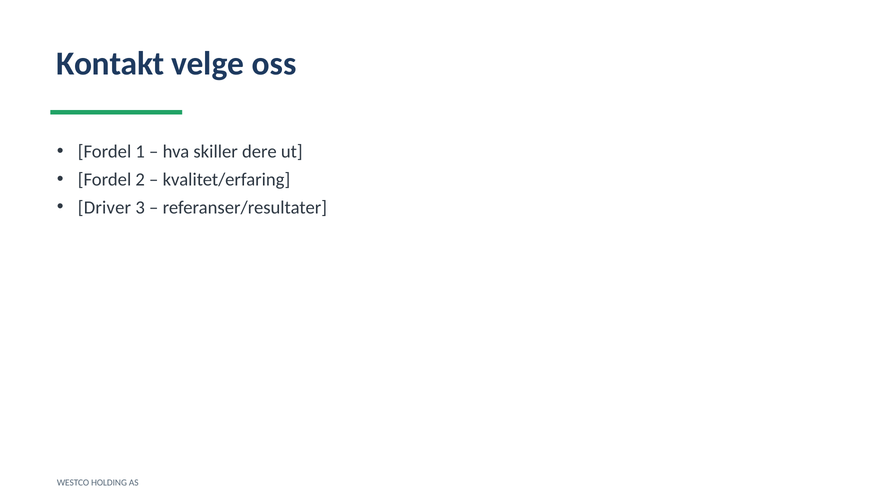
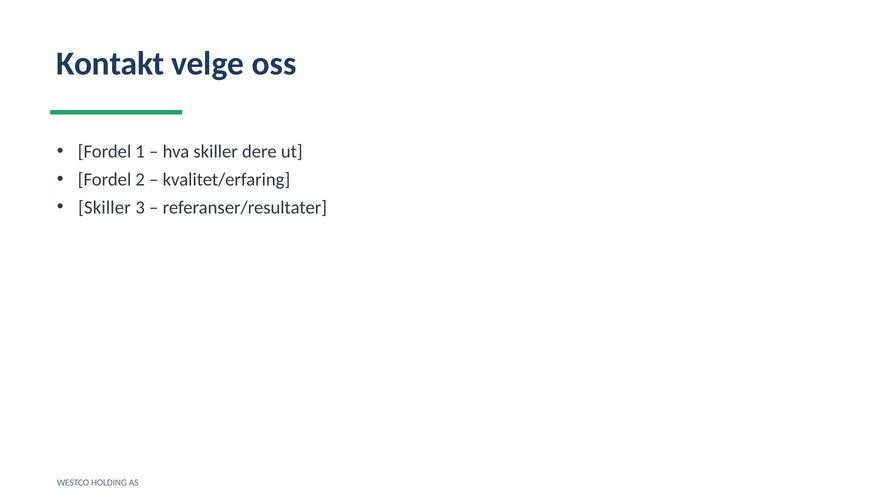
Driver: Driver -> Skiller (104, 207)
